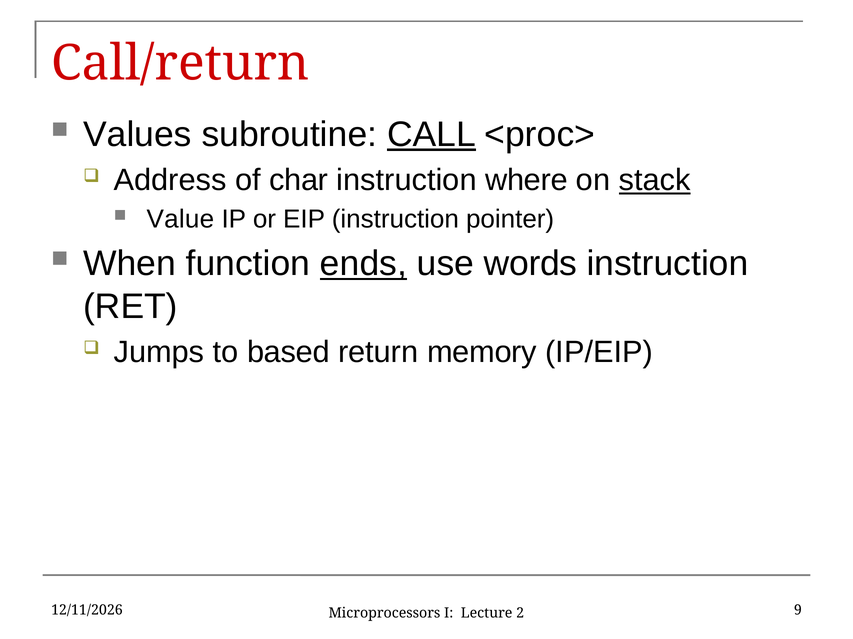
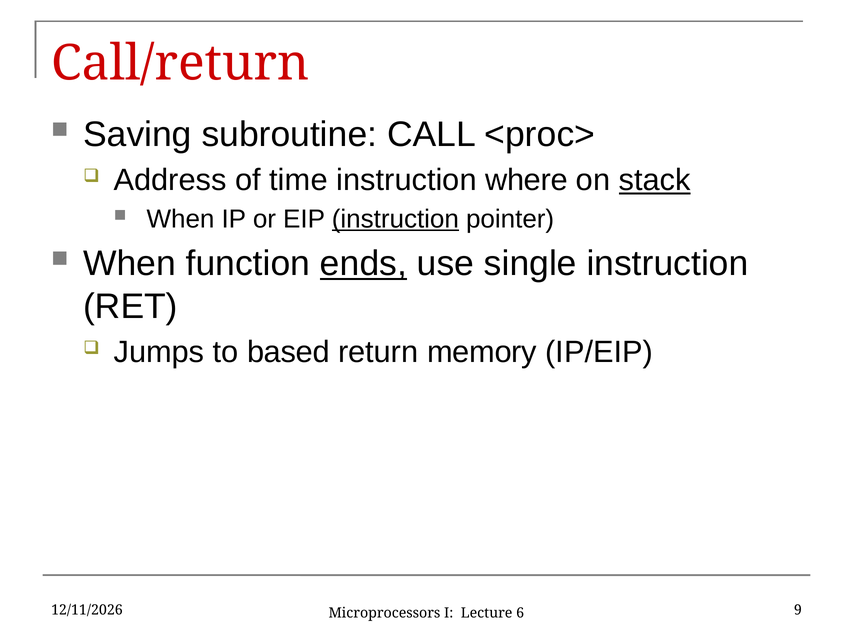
Values: Values -> Saving (137, 135)
CALL underline: present -> none (432, 135)
char: char -> time (299, 180)
Value: Value -> When (181, 219)
instruction underline: none -> present (395, 219)
words: words -> single (530, 264)
2: 2 -> 6 (520, 614)
